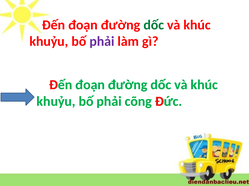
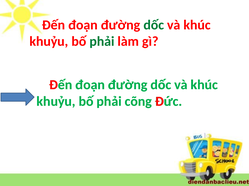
phải colour: purple -> green (102, 42)
